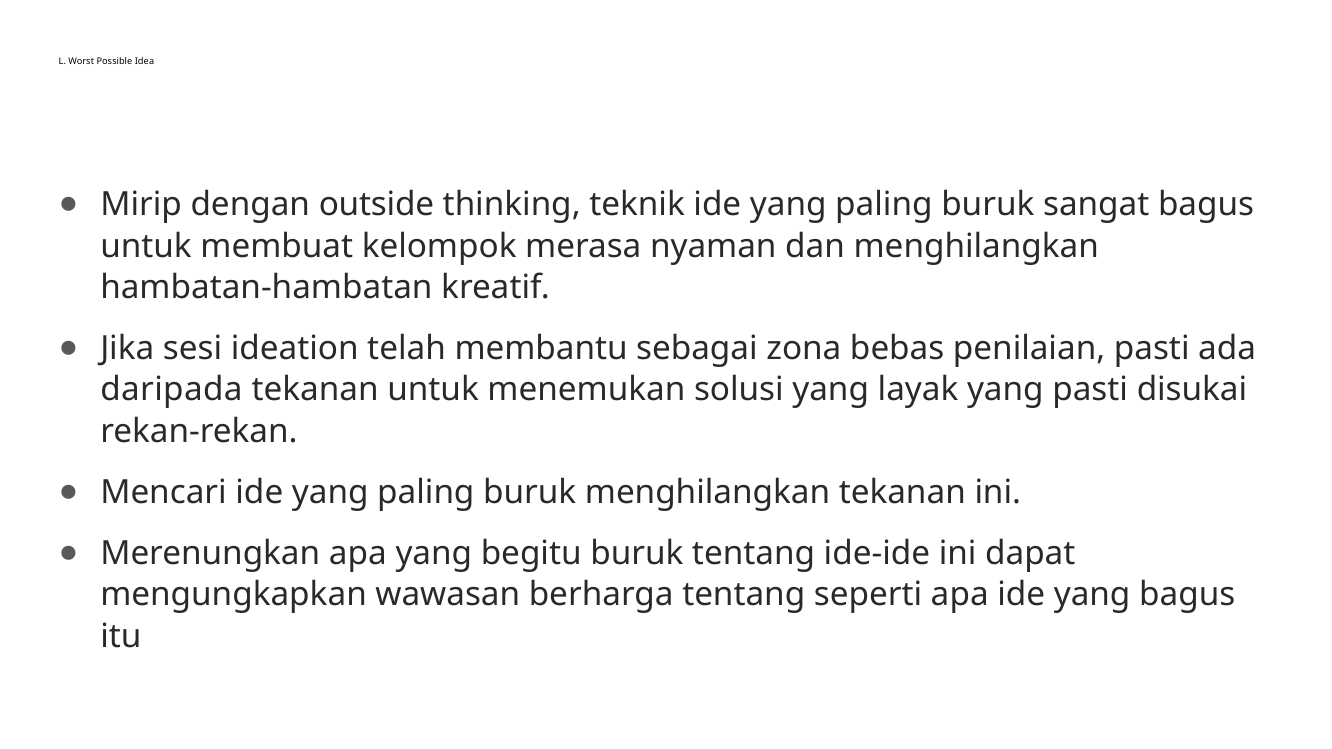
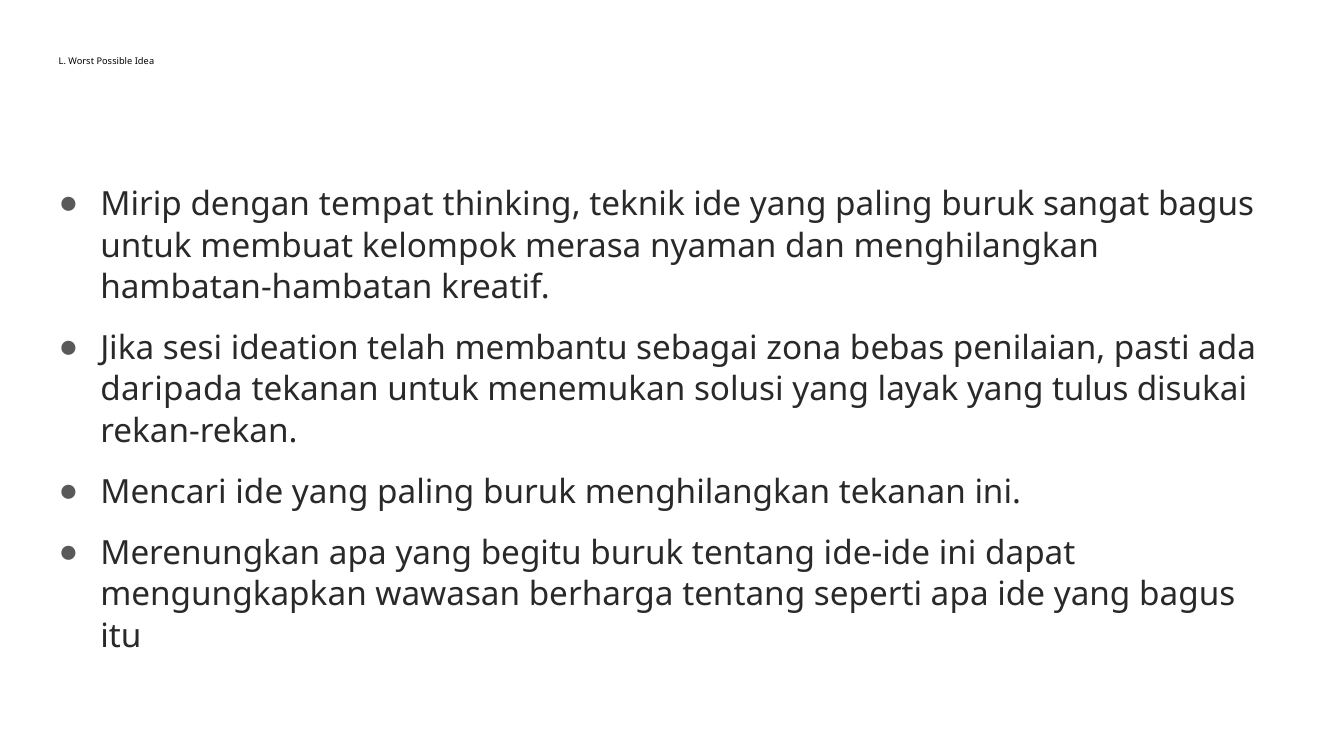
outside: outside -> tempat (376, 205)
yang pasti: pasti -> tulus (1090, 390)
